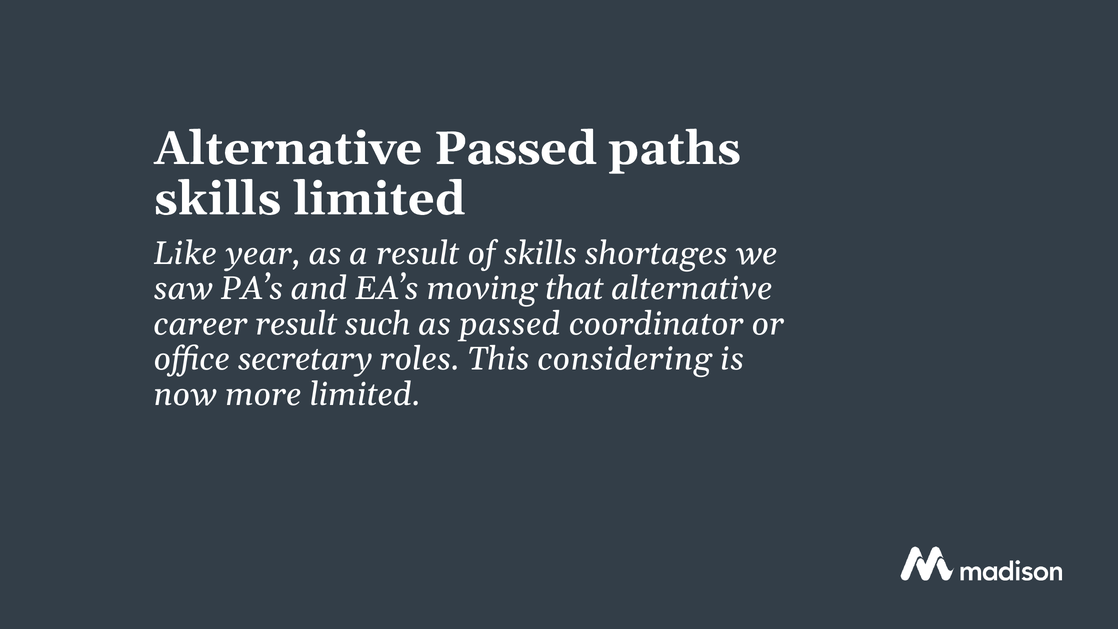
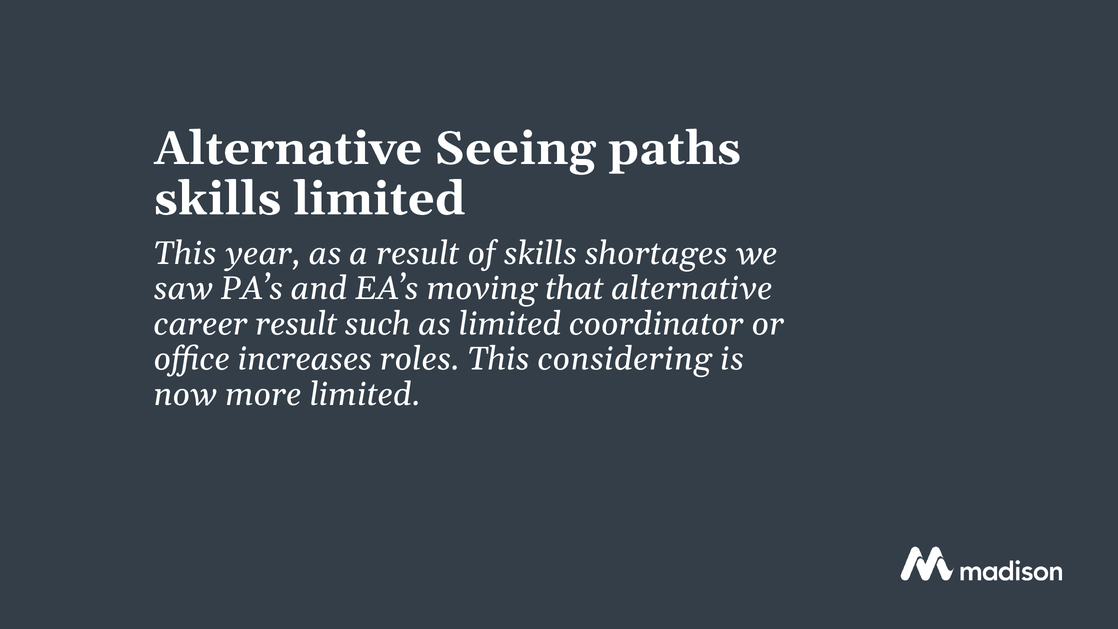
Alternative Passed: Passed -> Seeing (515, 149)
Like: Like -> This (185, 253)
as passed: passed -> limited (510, 324)
secretary: secretary -> increases (305, 359)
